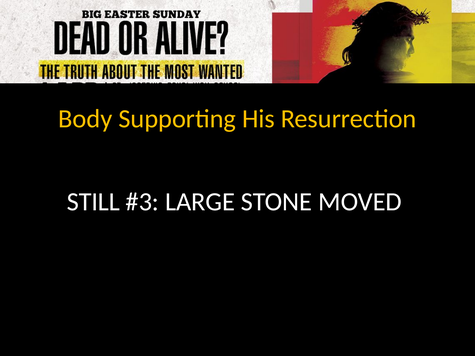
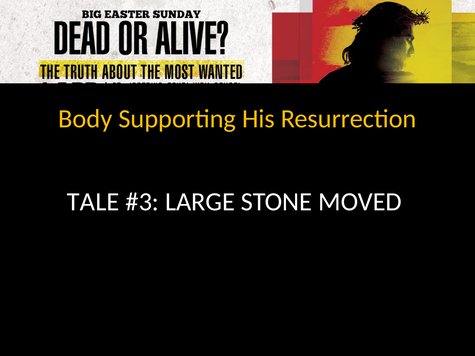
STILL: STILL -> TALE (93, 202)
